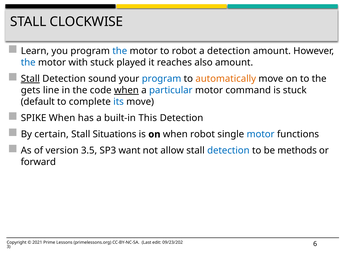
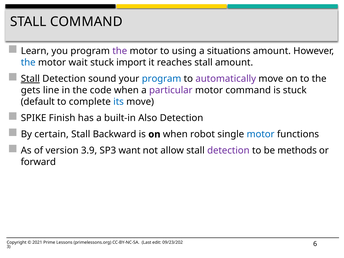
STALL CLOCKWISE: CLOCKWISE -> COMMAND (86, 22)
the colour: blue -> purple (120, 51)
to robot: robot -> using (184, 51)
a detection: detection -> situations (229, 51)
with: with -> wait (78, 63)
played: played -> import (131, 63)
reaches also: also -> stall (204, 63)
automatically colour: orange -> purple (226, 79)
when underline: present -> none (126, 90)
particular colour: blue -> purple (171, 90)
SPIKE When: When -> Finish (62, 118)
This: This -> Also (148, 118)
Situations: Situations -> Backward (115, 134)
3.5: 3.5 -> 3.9 (89, 151)
detection colour: blue -> purple (228, 151)
